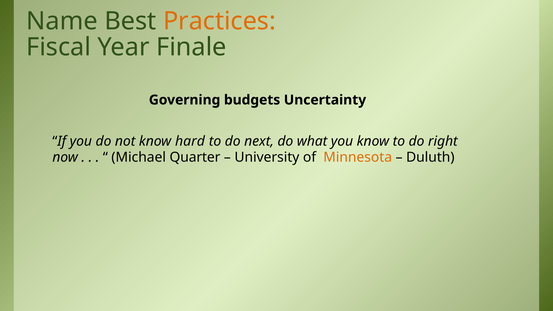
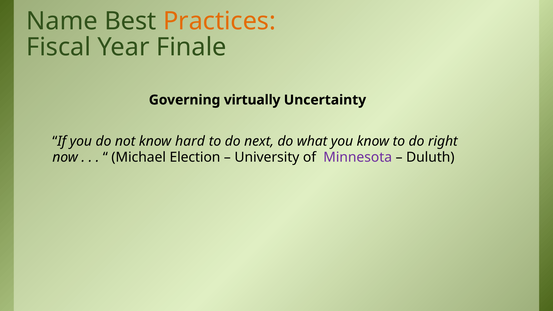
budgets: budgets -> virtually (252, 100)
Quarter: Quarter -> Election (195, 157)
Minnesota colour: orange -> purple (358, 157)
